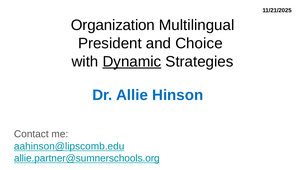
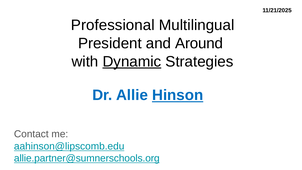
Organization: Organization -> Professional (113, 25)
Choice: Choice -> Around (199, 43)
Hinson underline: none -> present (178, 95)
